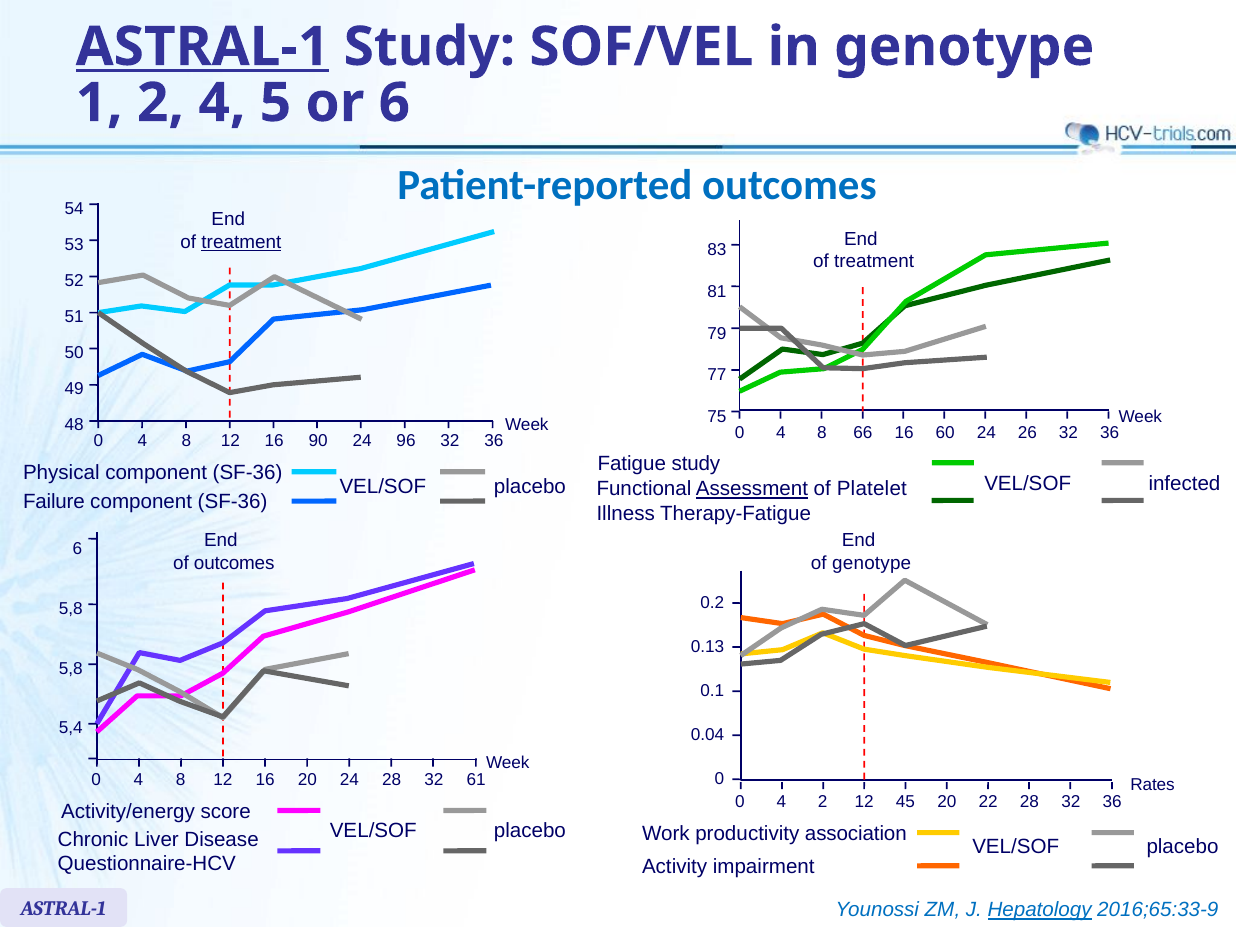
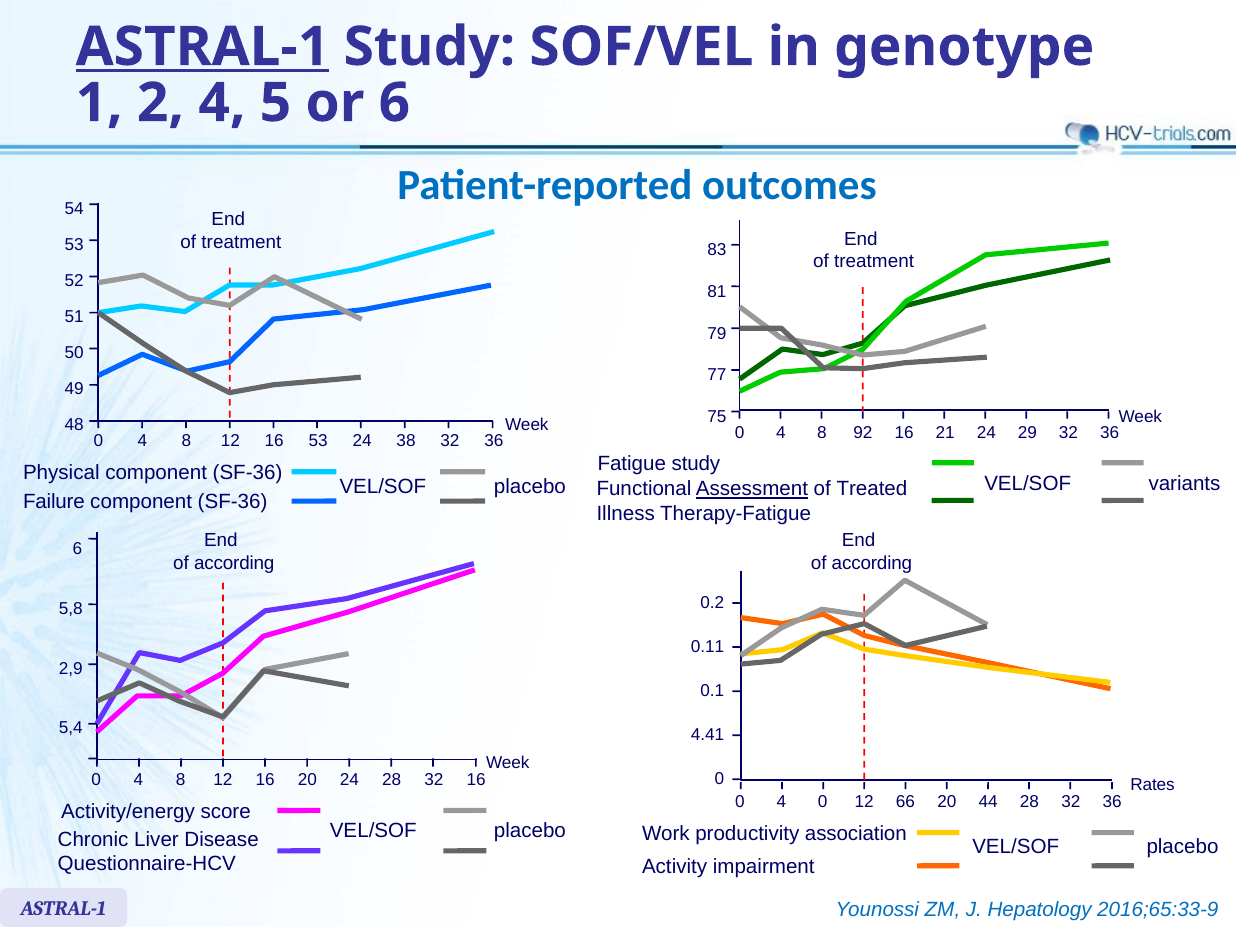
treatment underline: present -> none (241, 242)
66: 66 -> 92 (863, 432)
60: 60 -> 21 (945, 432)
26: 26 -> 29 (1027, 432)
16 90: 90 -> 53 (318, 441)
96: 96 -> 38 (406, 441)
infected: infected -> variants (1184, 484)
Platelet: Platelet -> Treated (872, 489)
outcomes: outcomes -> according (234, 563)
genotype: genotype -> according (872, 563)
0.13: 0.13 -> 0.11 (707, 647)
5,8: 5,8 -> 2,9 (71, 668)
0.04: 0.04 -> 4.41 (707, 735)
32 61: 61 -> 16 (476, 780)
4 2: 2 -> 0 (823, 801)
45: 45 -> 66 (905, 801)
22: 22 -> 44 (988, 801)
Hepatology underline: present -> none (1040, 910)
